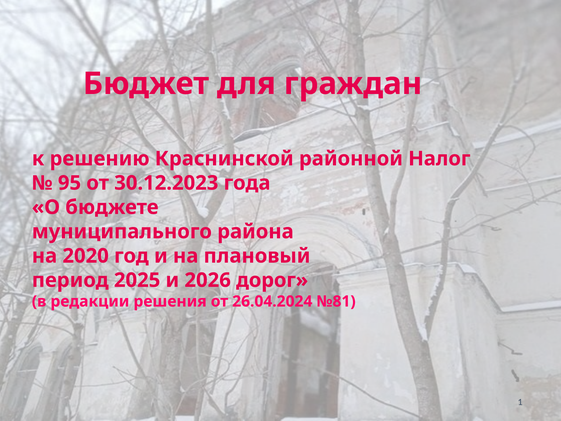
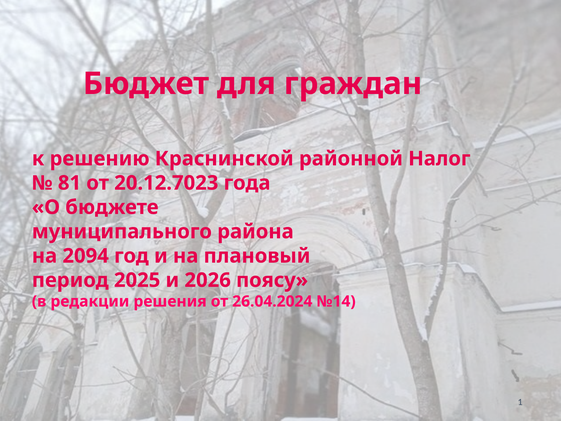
95: 95 -> 81 (69, 183)
30.12.2023: 30.12.2023 -> 20.12.7023 (166, 183)
2020: 2020 -> 2094 (86, 256)
дорог: дорог -> поясу (272, 280)
№81: №81 -> №14 (336, 301)
